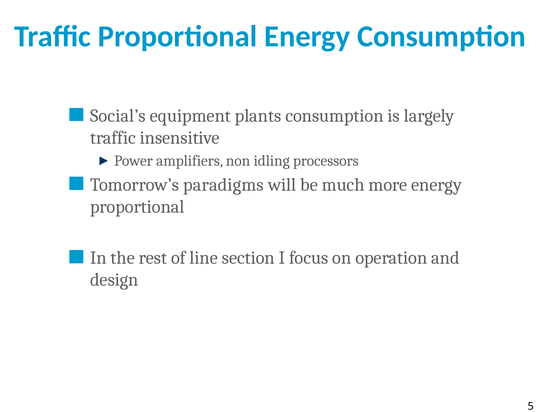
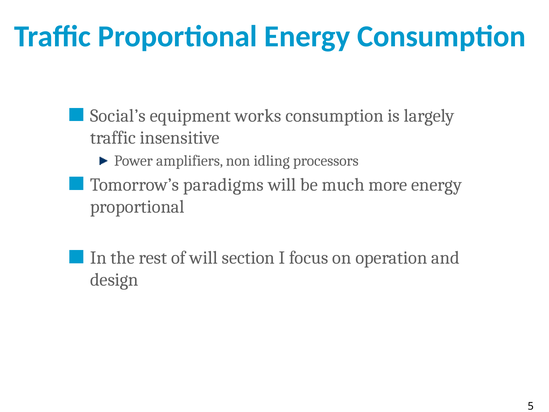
plants: plants -> works (258, 116)
of line: line -> will (204, 258)
